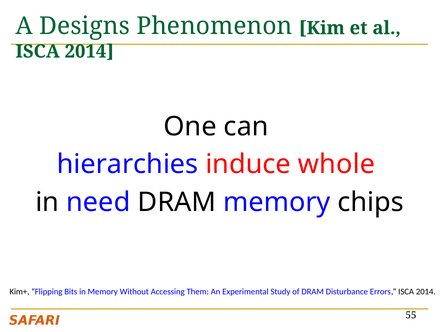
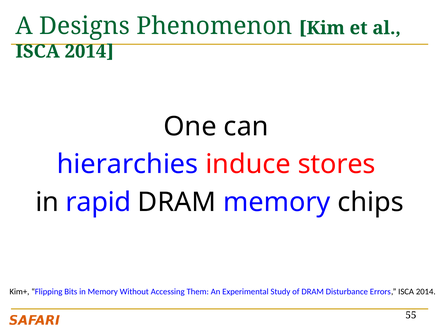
whole: whole -> stores (337, 164)
need: need -> rapid (98, 202)
